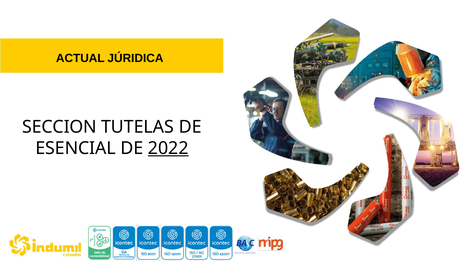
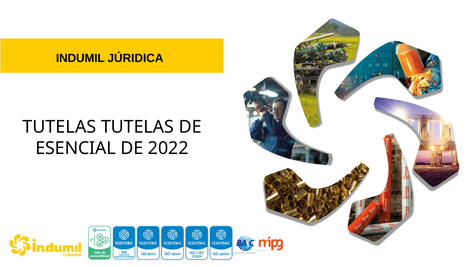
ACTUAL: ACTUAL -> INDUMIL (80, 58)
SECCION: SECCION -> TUTELAS (59, 127)
2022 underline: present -> none (168, 148)
